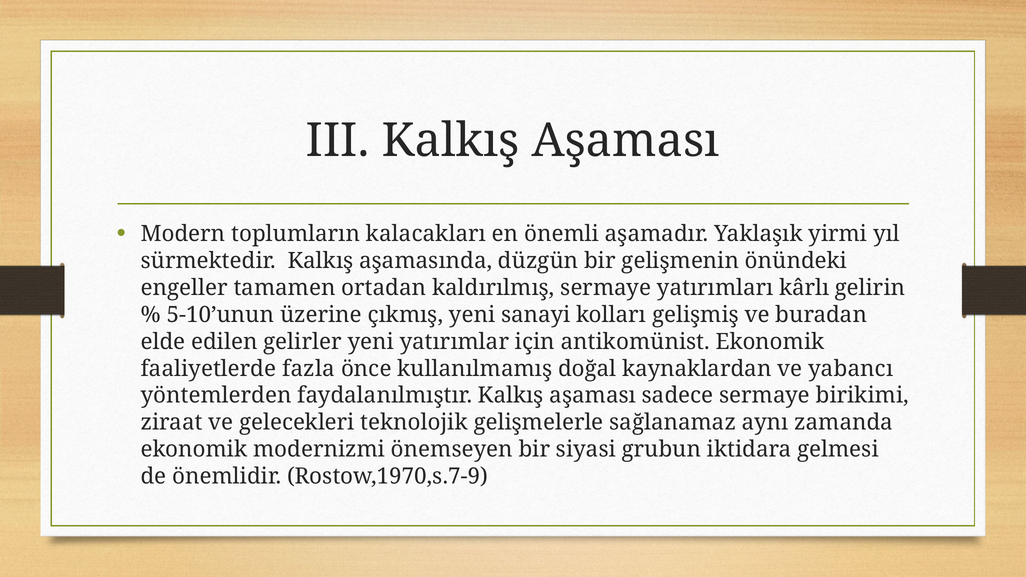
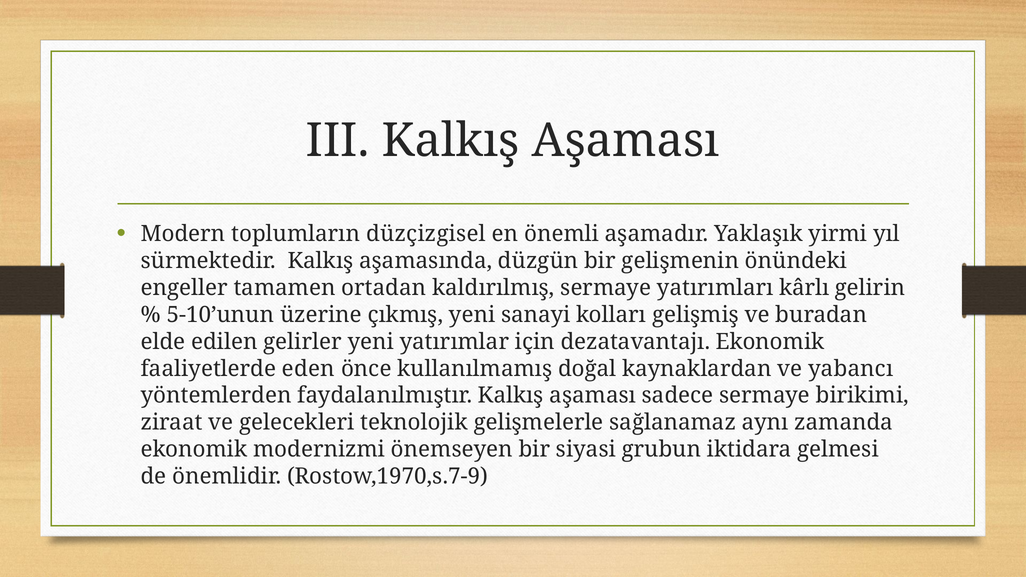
kalacakları: kalacakları -> düzçizgisel (426, 234)
antikomünist: antikomünist -> dezatavantajı (635, 342)
fazla: fazla -> eden (308, 369)
